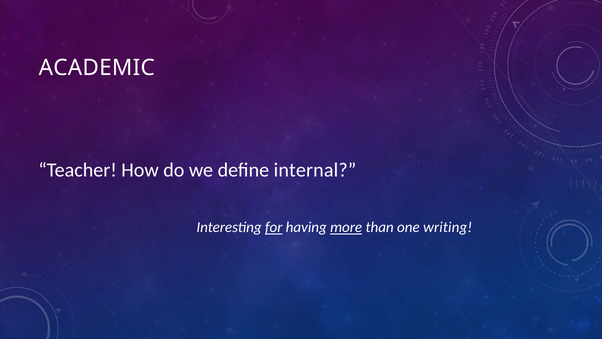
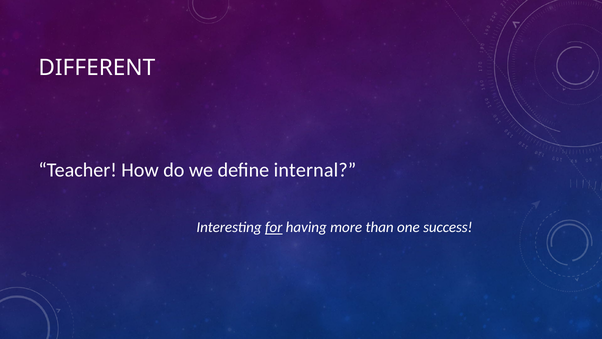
ACADEMIC: ACADEMIC -> DIFFERENT (97, 68)
more underline: present -> none (346, 227)
writing: writing -> success (448, 227)
